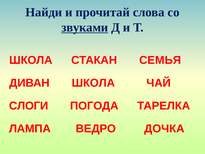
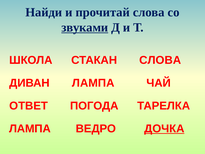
СТАКАН СЕМЬЯ: СЕМЬЯ -> СЛОВА (160, 60)
ДИВАН ШКОЛА: ШКОЛА -> ЛАМПА (93, 83)
СЛОГИ: СЛОГИ -> ОТВЕТ (29, 106)
ДОЧКА underline: none -> present (164, 128)
